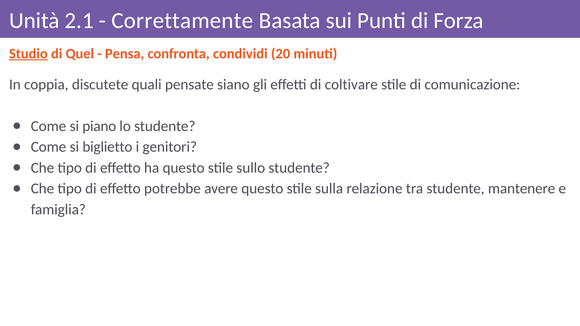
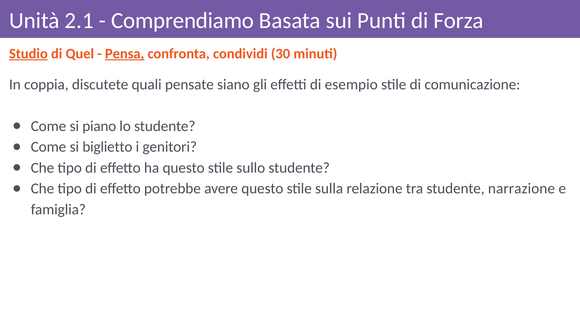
Correttamente: Correttamente -> Comprendiamo (183, 21)
Pensa underline: none -> present (125, 54)
20: 20 -> 30 (281, 54)
coltivare: coltivare -> esempio (351, 85)
mantenere: mantenere -> narrazione (521, 189)
